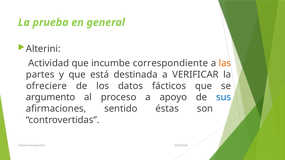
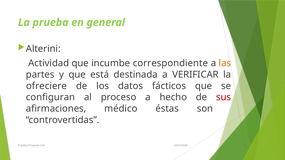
argumento: argumento -> configuran (51, 97)
apoyo: apoyo -> hecho (173, 97)
sus colour: blue -> red (224, 97)
sentido: sentido -> médico (121, 109)
